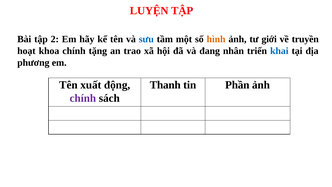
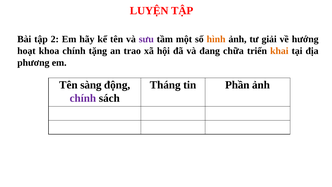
sưu colour: blue -> purple (146, 39)
giới: giới -> giải (269, 39)
truyền: truyền -> hướng (305, 39)
nhân: nhân -> chữa (233, 51)
khai colour: blue -> orange (279, 51)
xuất: xuất -> sàng (91, 85)
Thanh: Thanh -> Tháng (165, 85)
